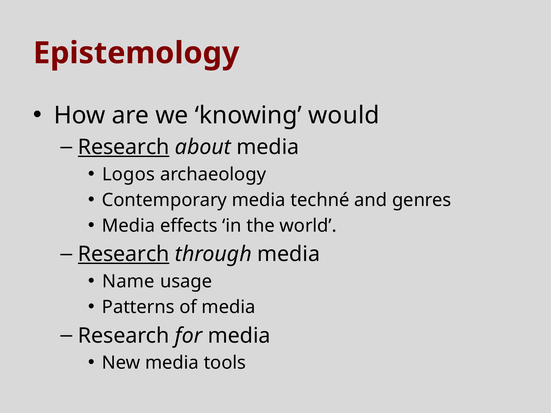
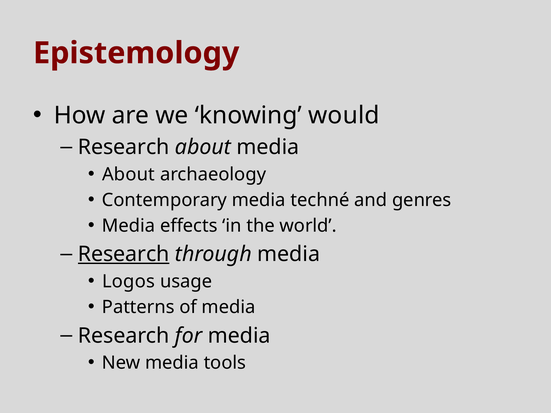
Research underline: present -> none (124, 147)
Logos: Logos -> About (128, 175)
Name: Name -> Logos (128, 282)
